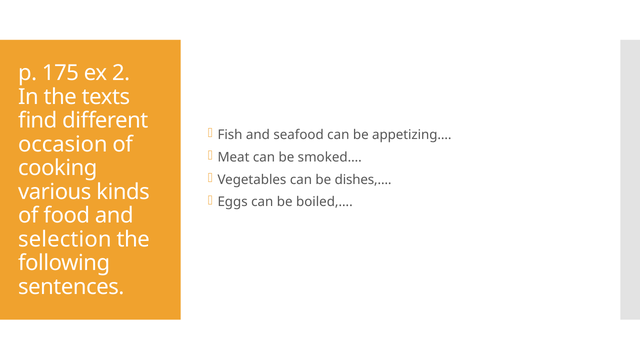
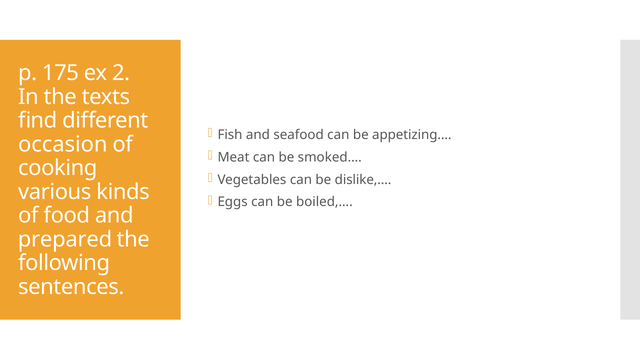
dishes,…: dishes,… -> dislike,… (363, 180)
selection: selection -> prepared (65, 239)
